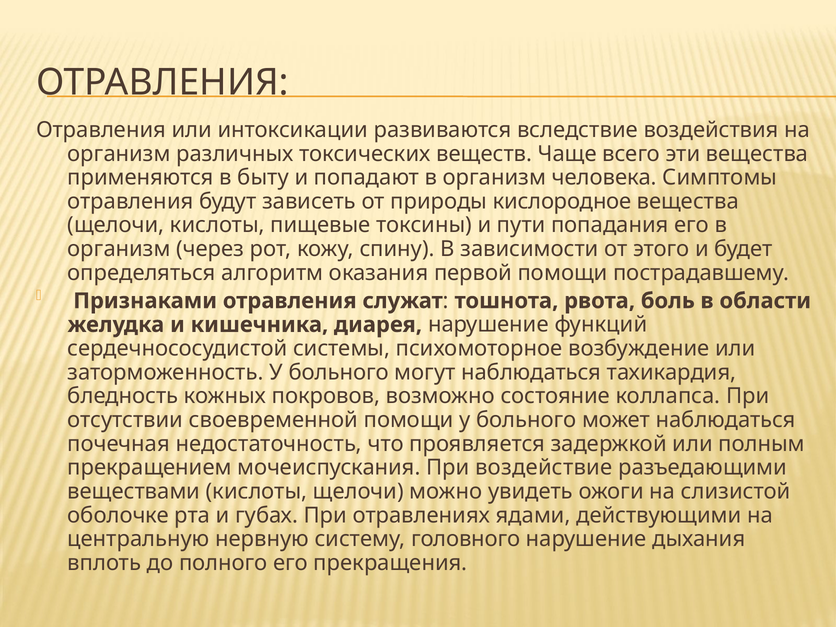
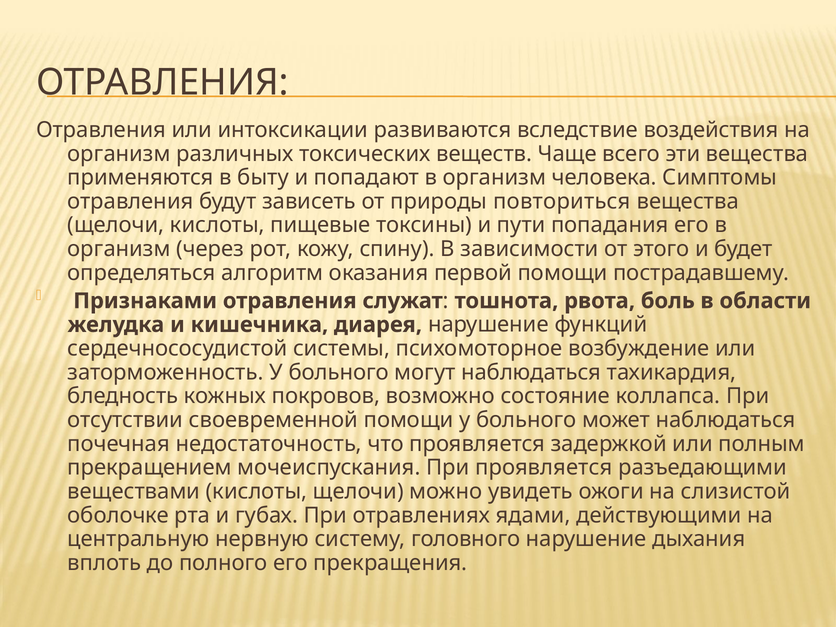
кислородное: кислородное -> повториться (562, 201)
При воздействие: воздействие -> проявляется (544, 468)
